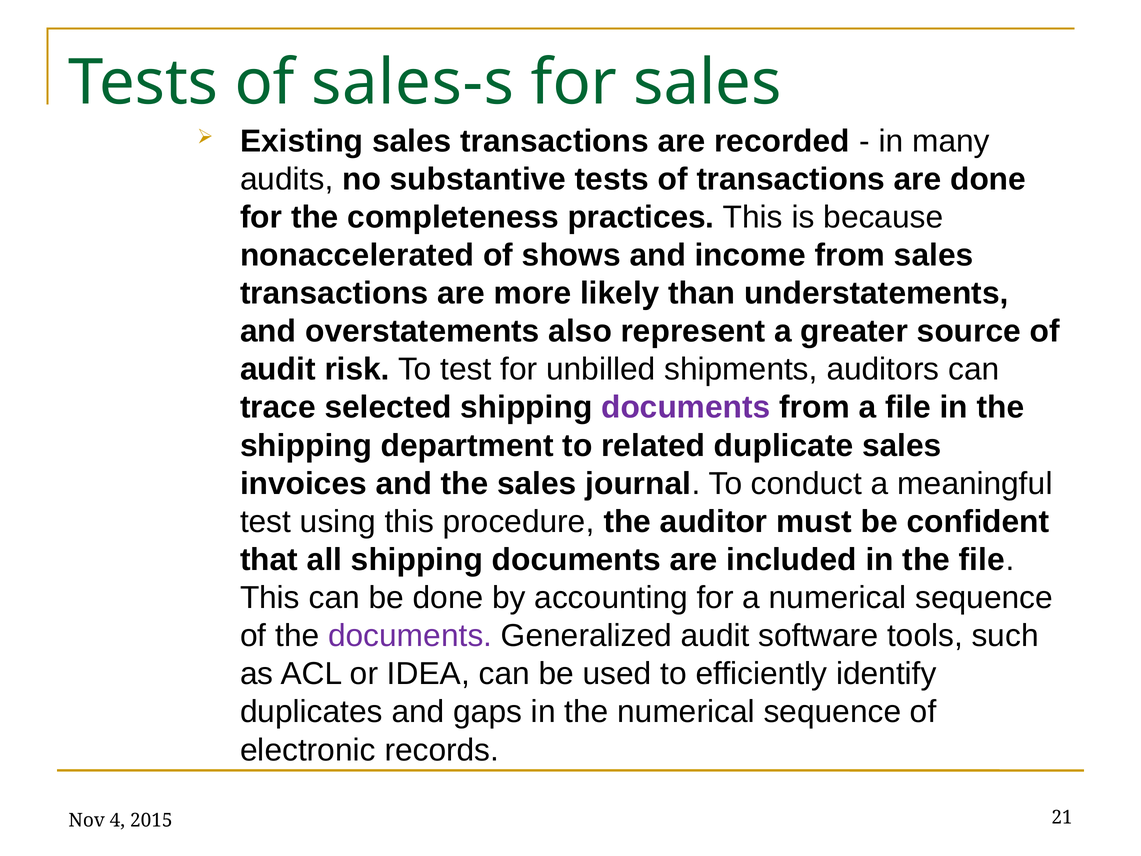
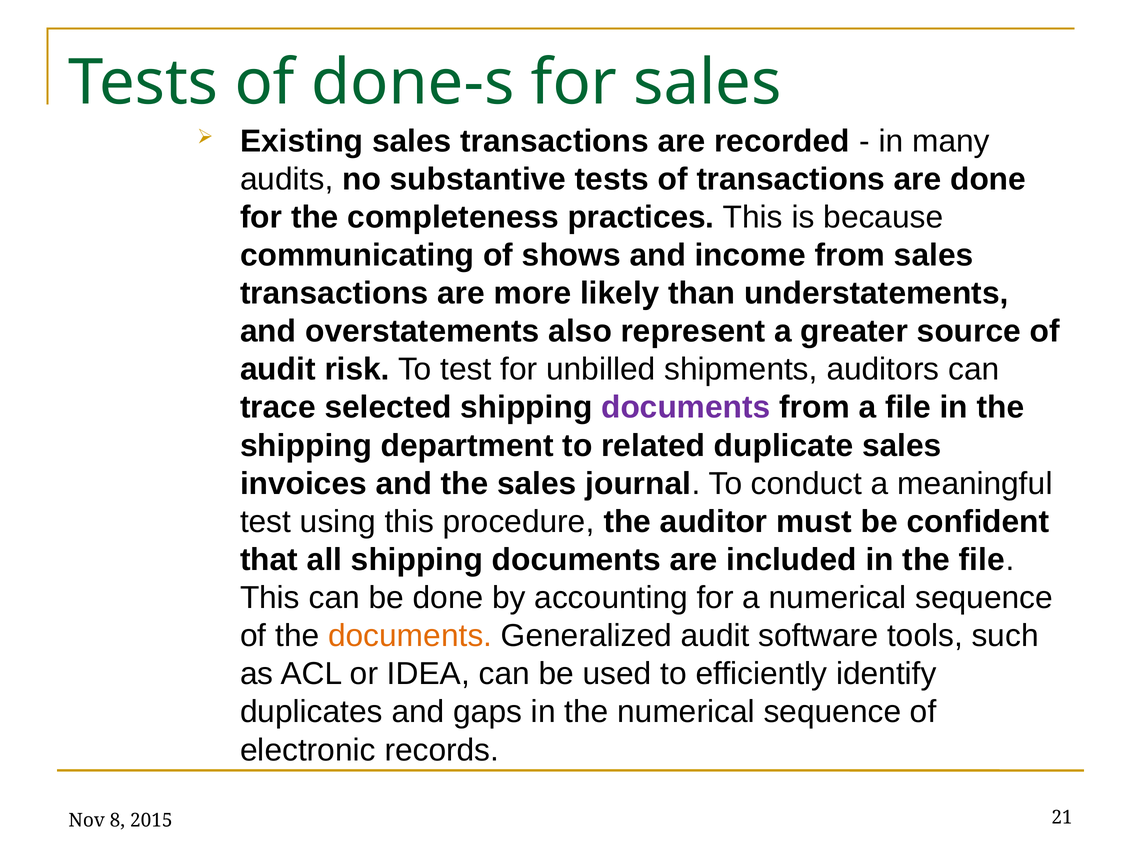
sales-s: sales-s -> done-s (413, 83)
nonaccelerated: nonaccelerated -> communicating (357, 255)
documents colour: purple -> orange (410, 636)
4: 4 -> 8 (117, 820)
